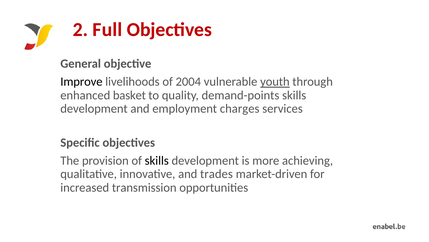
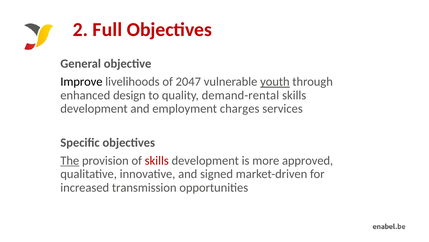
2004: 2004 -> 2047 (188, 82)
basket: basket -> design (129, 95)
demand-points: demand-points -> demand-rental (240, 95)
The underline: none -> present (70, 160)
skills colour: black -> red (157, 160)
achieving: achieving -> approved (308, 160)
trades: trades -> signed (217, 174)
